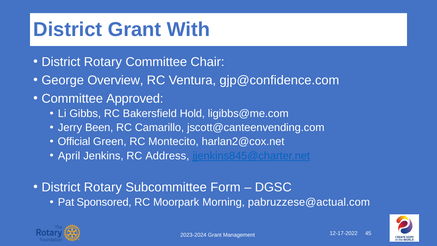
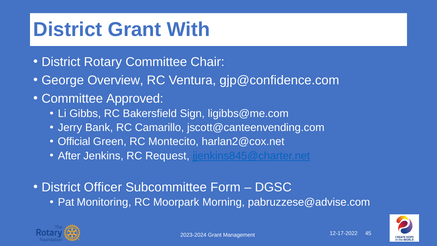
Hold: Hold -> Sign (192, 113)
Been: Been -> Bank (99, 128)
April: April -> After (69, 156)
Address: Address -> Request (167, 156)
Rotary: Rotary -> Officer (103, 187)
Sponsored: Sponsored -> Monitoring (104, 202)
pabruzzese@actual.com: pabruzzese@actual.com -> pabruzzese@advise.com (309, 202)
